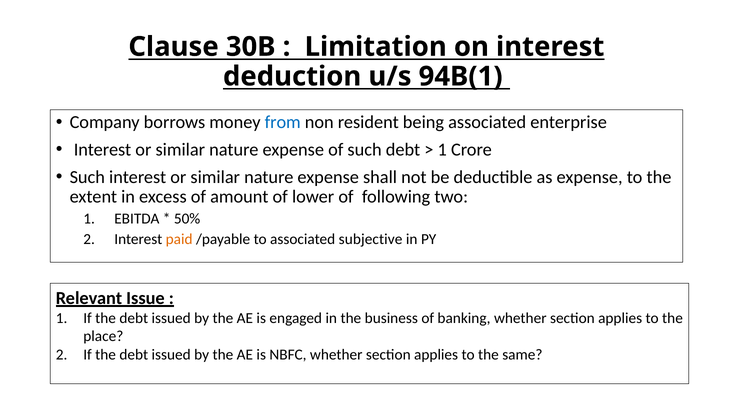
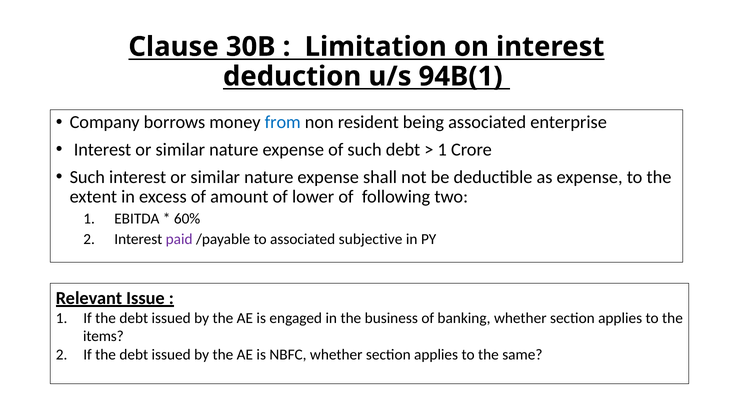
50%: 50% -> 60% (187, 219)
paid colour: orange -> purple (179, 239)
place: place -> items (103, 337)
